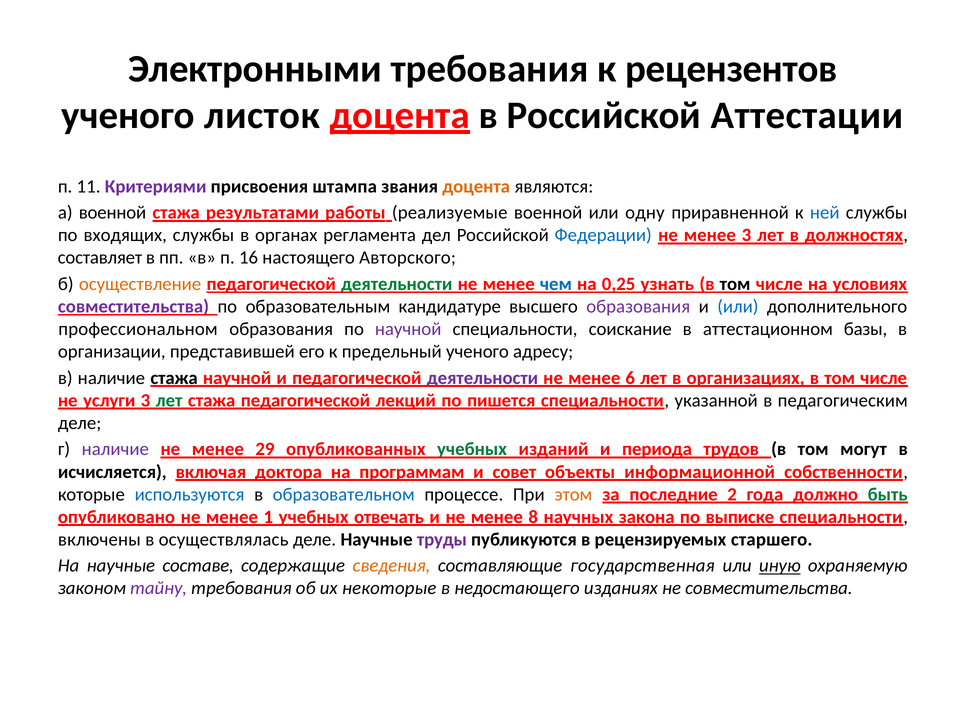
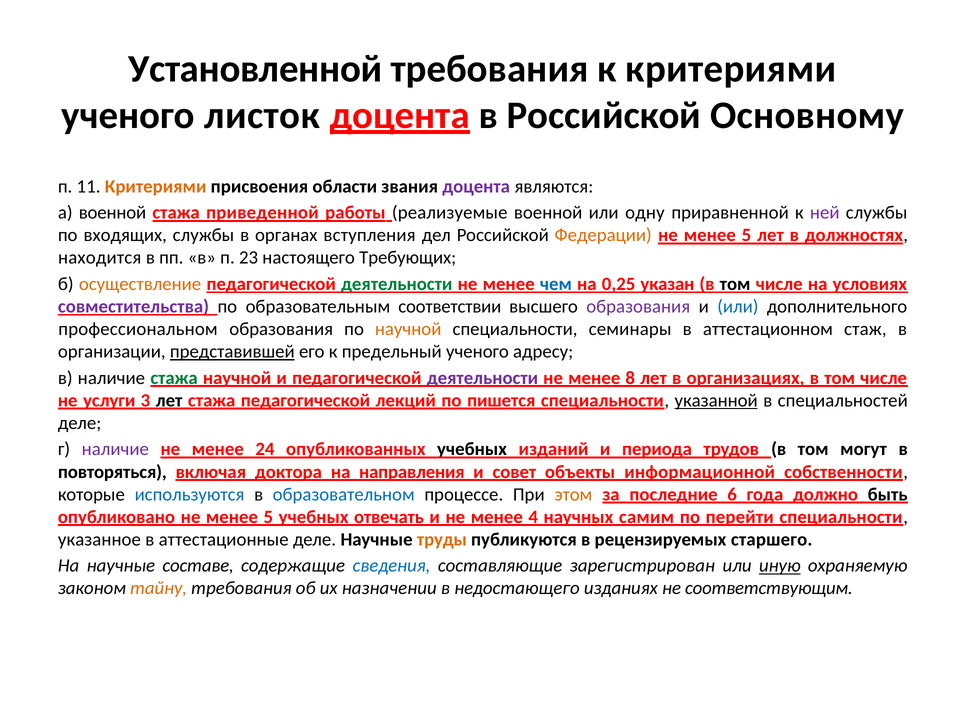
Электронными: Электронными -> Установленной (255, 69)
к рецензентов: рецензентов -> критериями (731, 69)
Аттестации: Аттестации -> Основному (807, 115)
Критериями colour: purple -> orange (156, 186)
штампа: штампа -> области (345, 186)
доцента colour: orange -> purple (476, 186)
результатами: результатами -> приведенной (262, 213)
ней colour: blue -> purple (825, 213)
регламента: регламента -> вступления (370, 235)
Федерации colour: blue -> orange (603, 235)
3: 3 -> 5 (746, 235)
составляет: составляет -> находится (100, 258)
16: 16 -> 23 (249, 258)
Авторского: Авторского -> Требующих (408, 258)
узнать: узнать -> указан (667, 284)
кандидатуре: кандидатуре -> соответствии (450, 307)
научной colour: purple -> orange (408, 329)
соискание: соискание -> семинары (630, 329)
базы: базы -> стаж (865, 329)
представившей underline: none -> present (232, 352)
стажа colour: black -> green (174, 378)
6: 6 -> 8 (630, 378)
лет colour: green -> black (169, 401)
указанной underline: none -> present (716, 401)
педагогическим: педагогическим -> специальностей (843, 401)
29: 29 -> 24 (265, 450)
учебных colour: green -> black (472, 450)
исчисляется: исчисляется -> повторяться (112, 472)
программам: программам -> направления (412, 472)
2: 2 -> 6 (732, 495)
быть colour: green -> black (888, 495)
опубликовано не менее 1: 1 -> 5 (268, 517)
8: 8 -> 4 (533, 517)
закона: закона -> самим (647, 517)
выписке: выписке -> перейти (740, 517)
включены: включены -> указанное (99, 540)
осуществлялась: осуществлялась -> аттестационные (224, 540)
труды colour: purple -> orange (442, 540)
сведения colour: orange -> blue (391, 566)
государственная: государственная -> зарегистрирован (642, 566)
тайну colour: purple -> orange (159, 589)
некоторые: некоторые -> назначении (389, 589)
не совместительства: совместительства -> соответствующим (769, 589)
